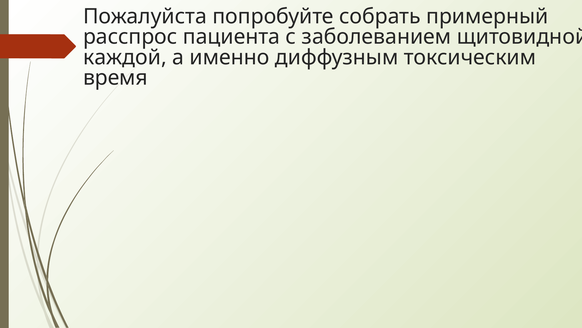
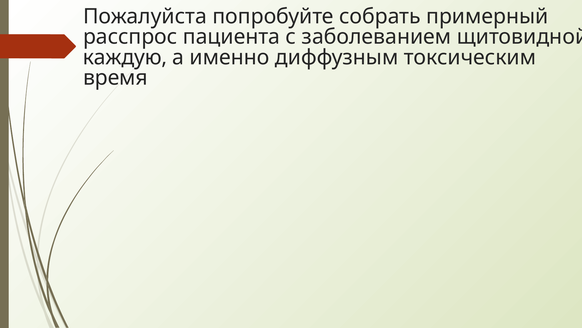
каждой: каждой -> каждую (125, 57)
